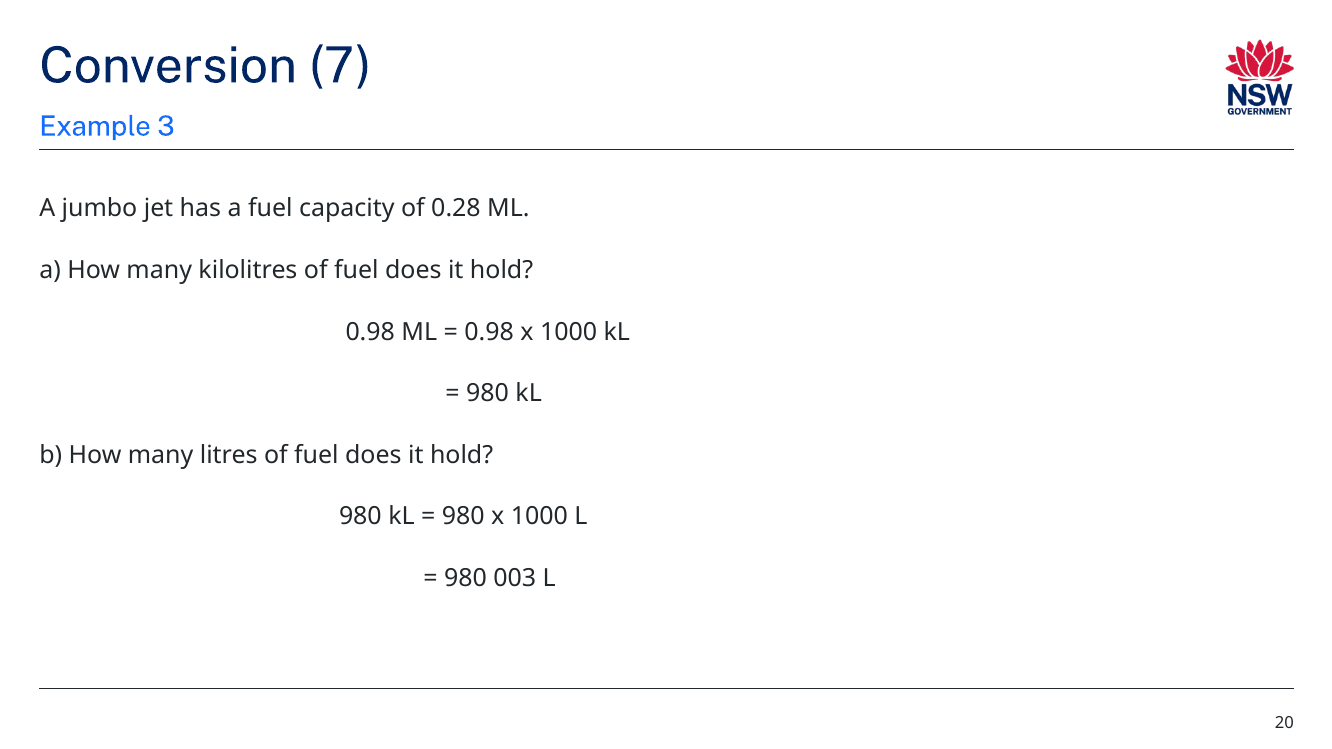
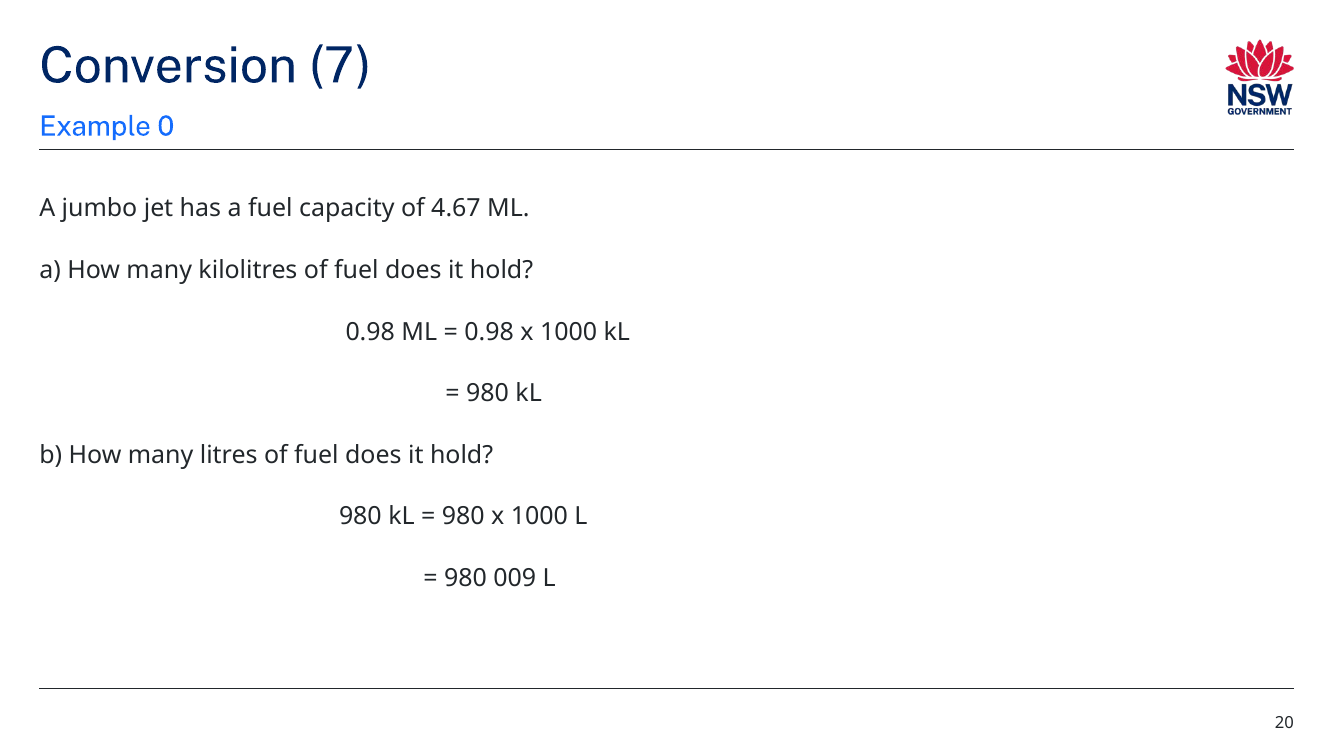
3: 3 -> 0 (166, 126)
0.28: 0.28 -> 4.67 (456, 209)
003: 003 -> 009 (515, 578)
